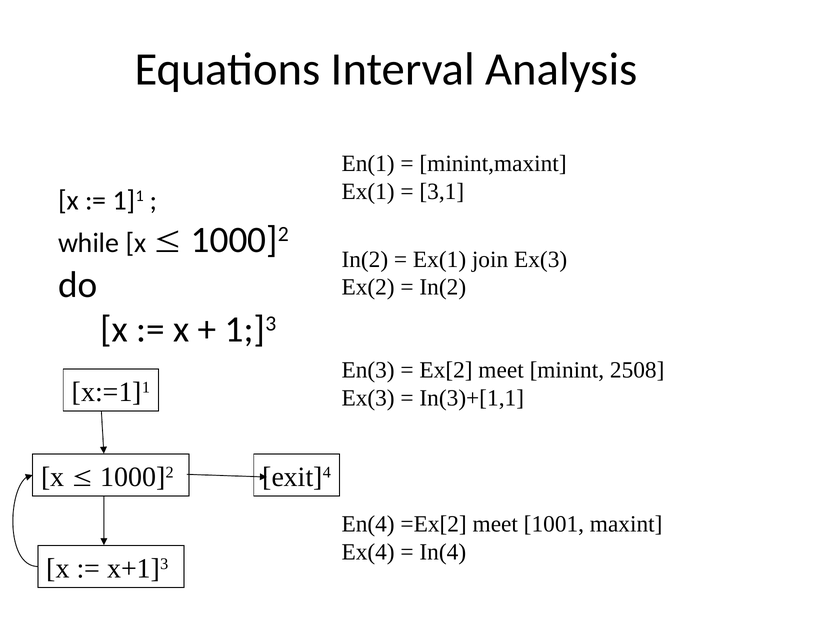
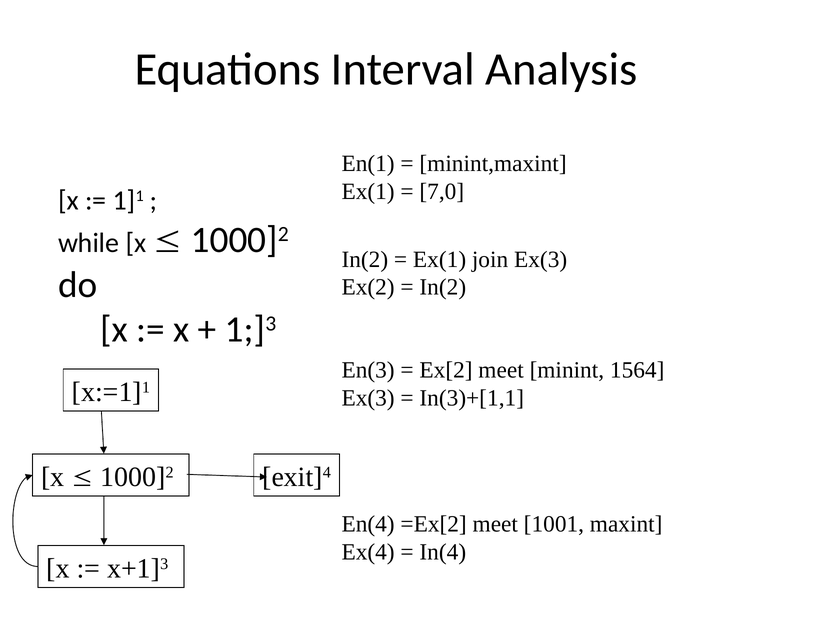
3,1: 3,1 -> 7,0 (442, 192)
2508: 2508 -> 1564 (637, 370)
